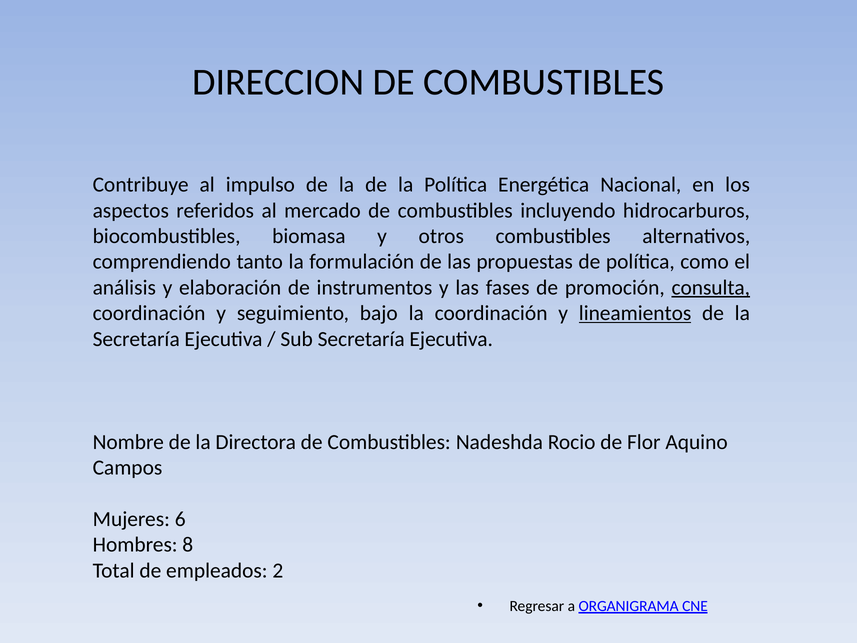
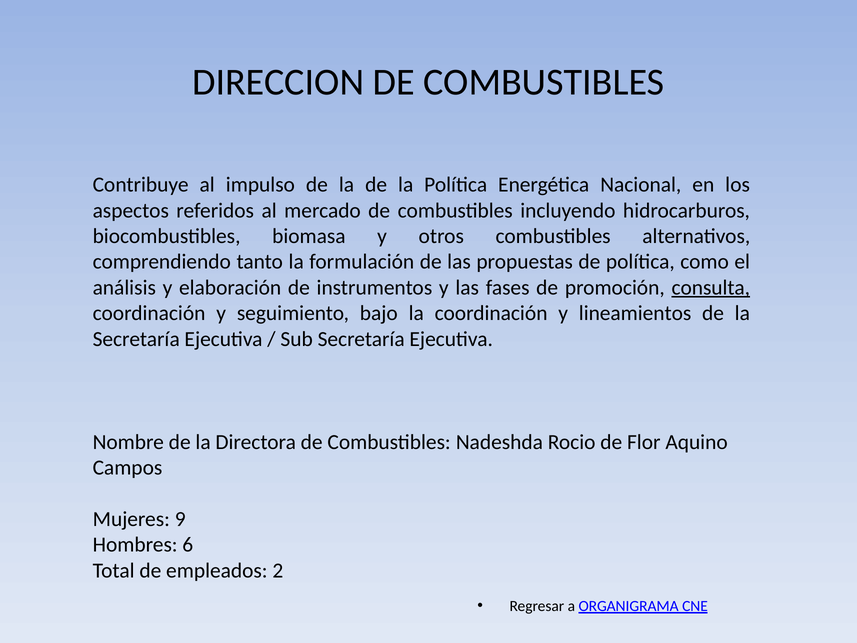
lineamientos underline: present -> none (635, 313)
6: 6 -> 9 (180, 519)
8: 8 -> 6 (188, 545)
